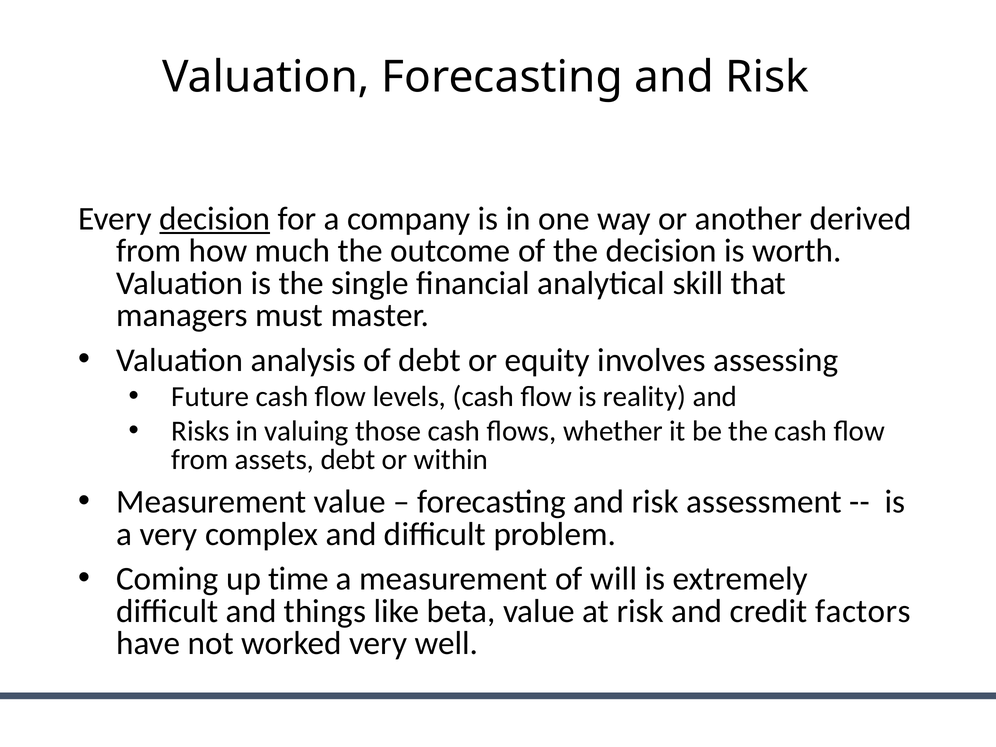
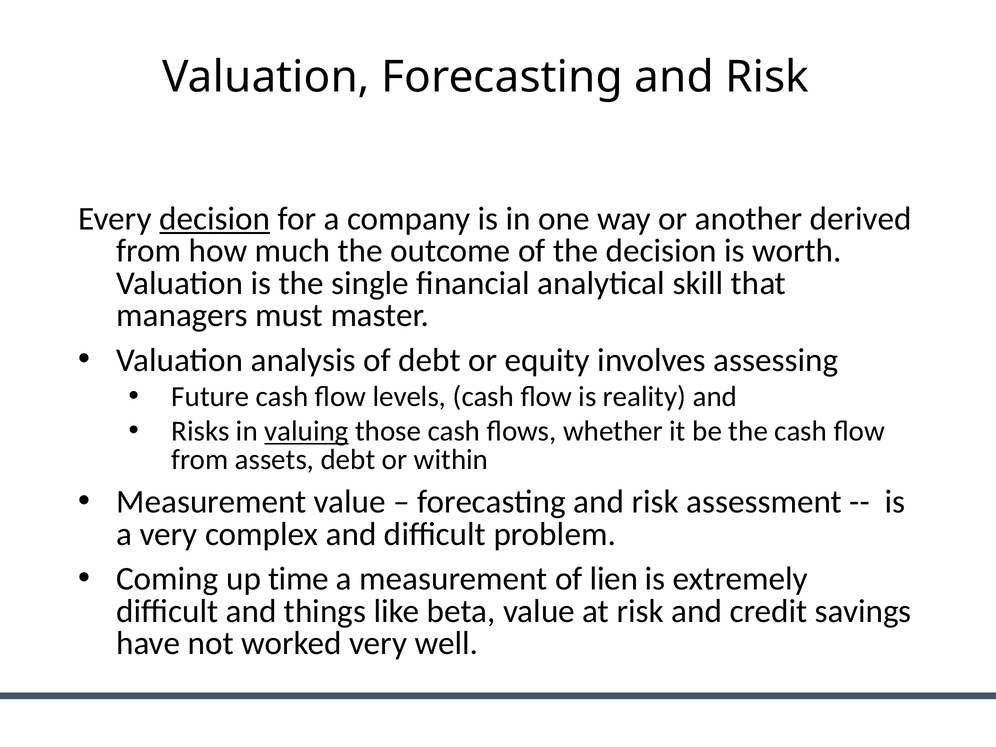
valuing underline: none -> present (306, 431)
will: will -> lien (614, 579)
factors: factors -> savings (863, 611)
